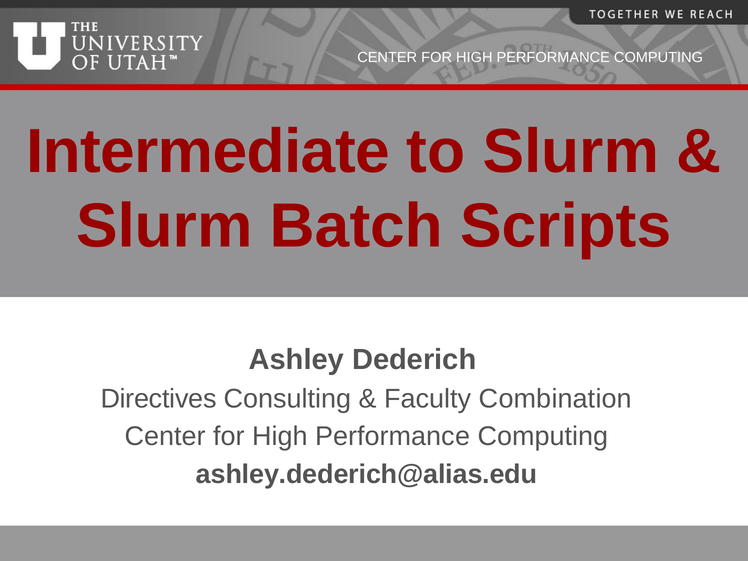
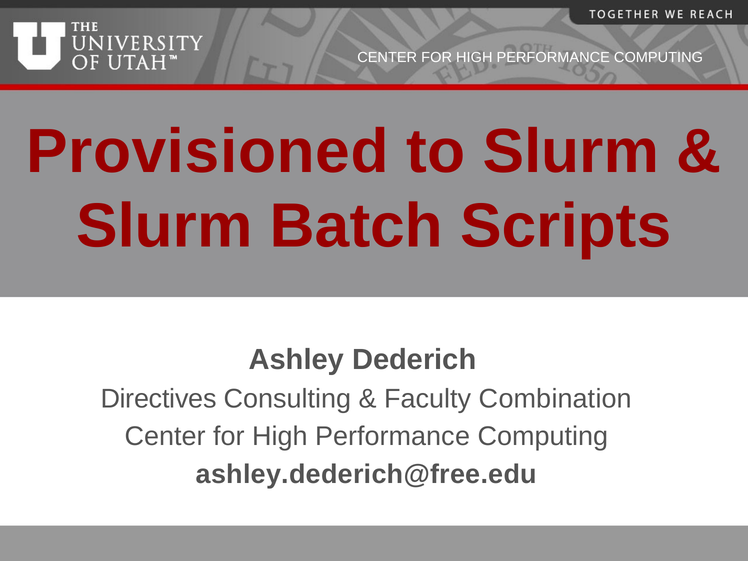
Intermediate: Intermediate -> Provisioned (207, 151)
ashley.dederich@alias.edu: ashley.dederich@alias.edu -> ashley.dederich@free.edu (366, 474)
